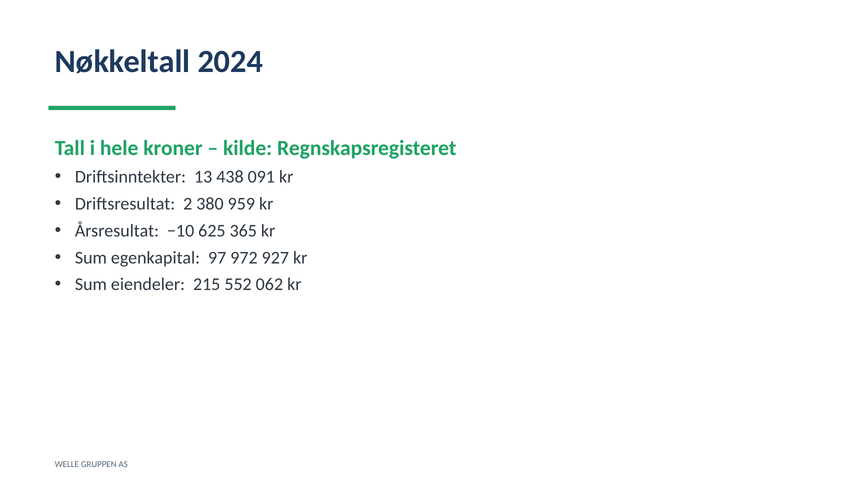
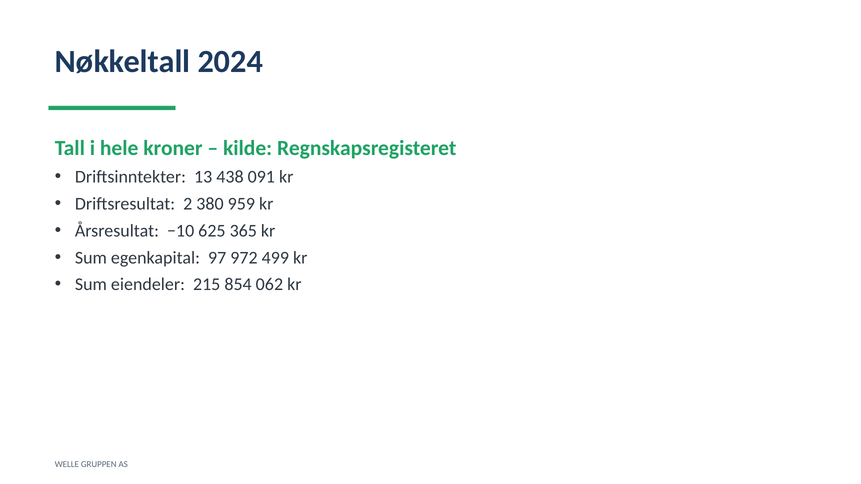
927: 927 -> 499 (275, 258)
552: 552 -> 854 (238, 285)
